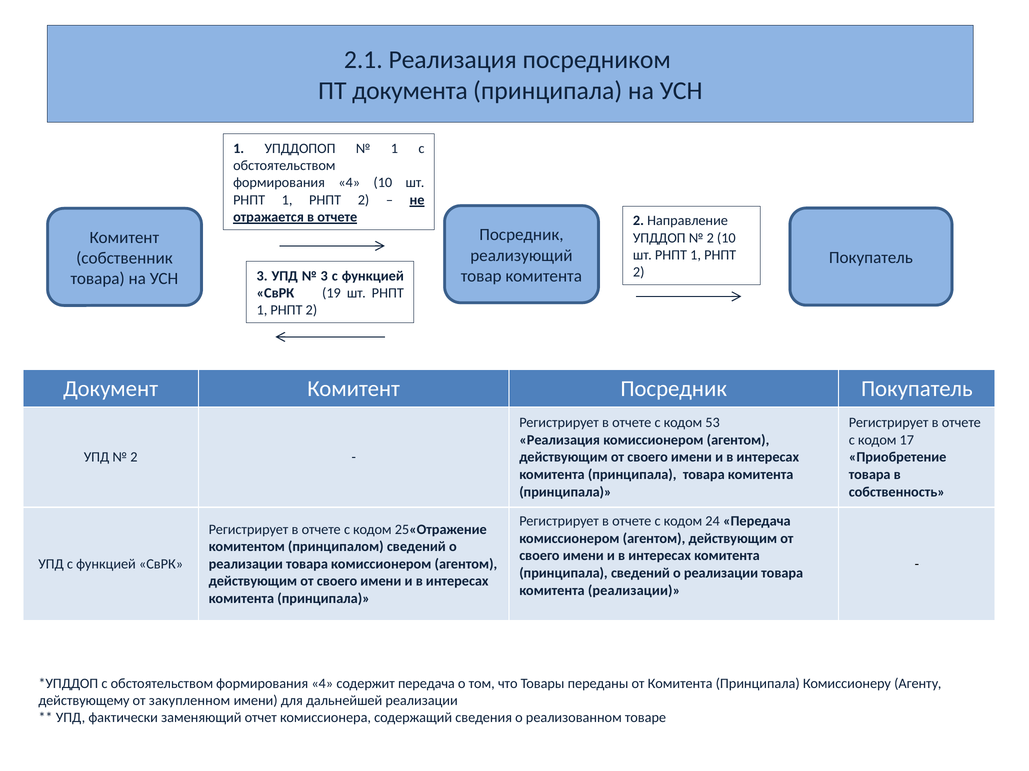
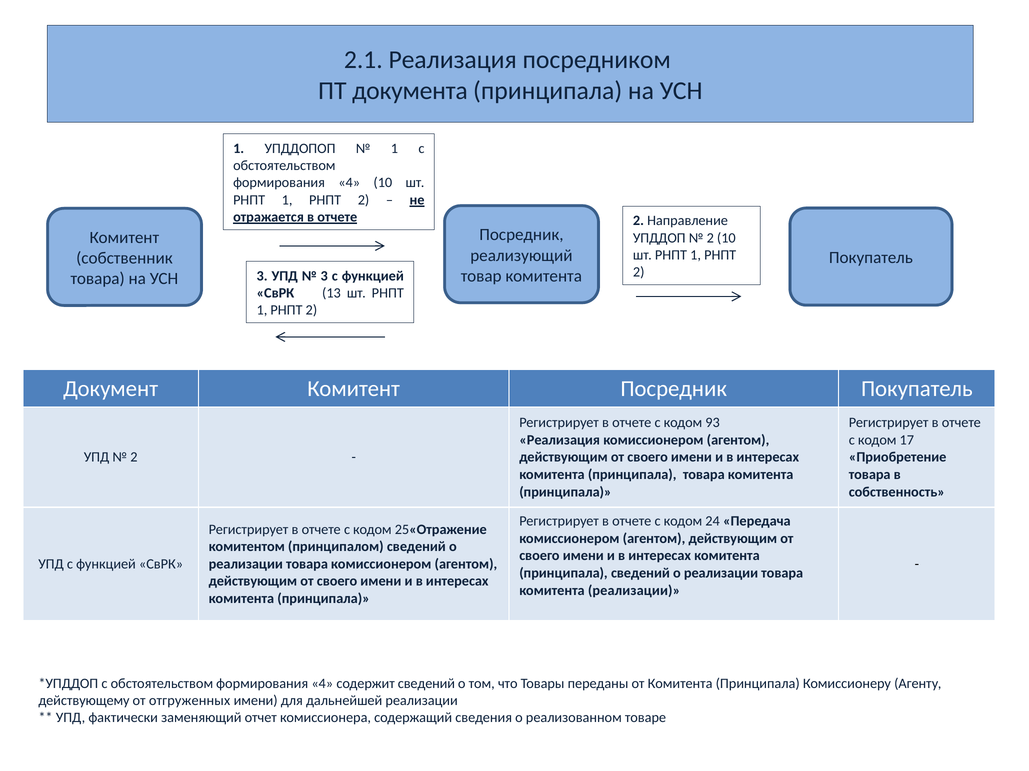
19: 19 -> 13 (331, 293)
53: 53 -> 93 (713, 423)
содержит передача: передача -> сведений (426, 684)
закупленном: закупленном -> отгруженных (190, 701)
